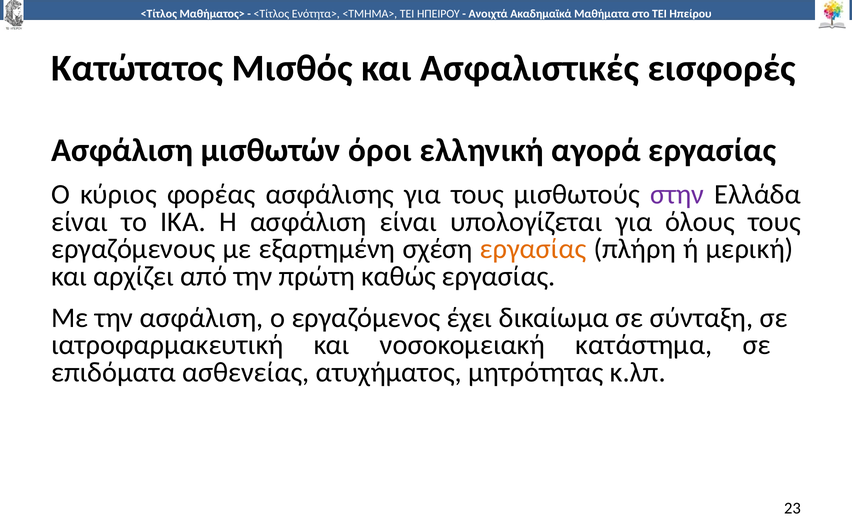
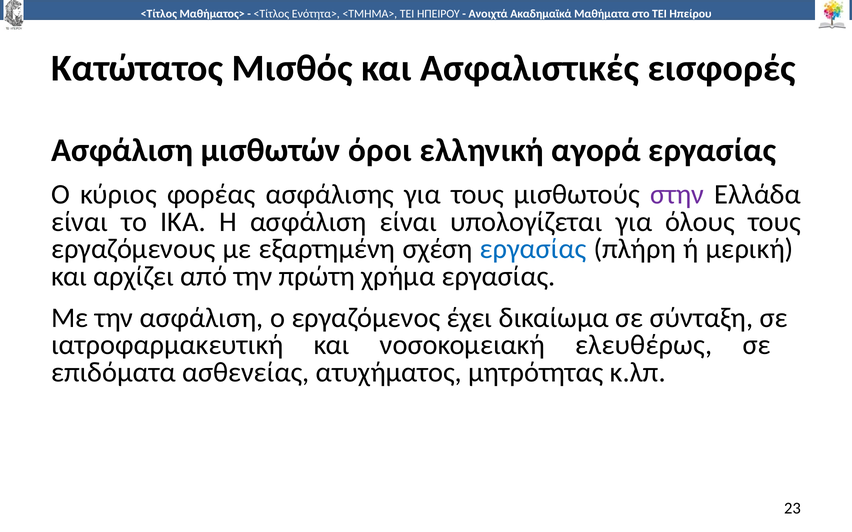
εργασίας colour: orange -> blue (533, 249)
καθώς: καθώς -> χρήµα (398, 277)
κατάστηµα: κατάστηµα -> ελευθέρως (644, 345)
